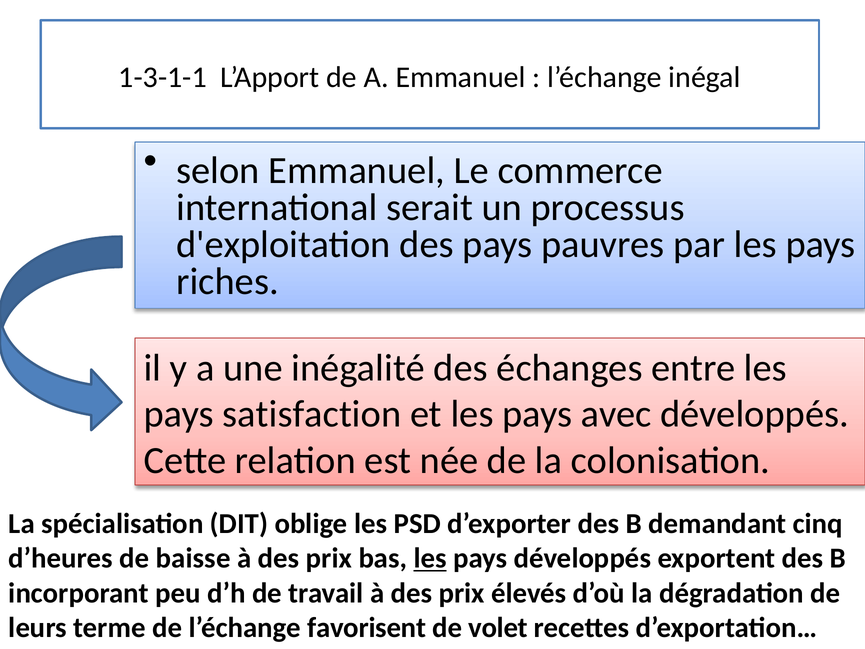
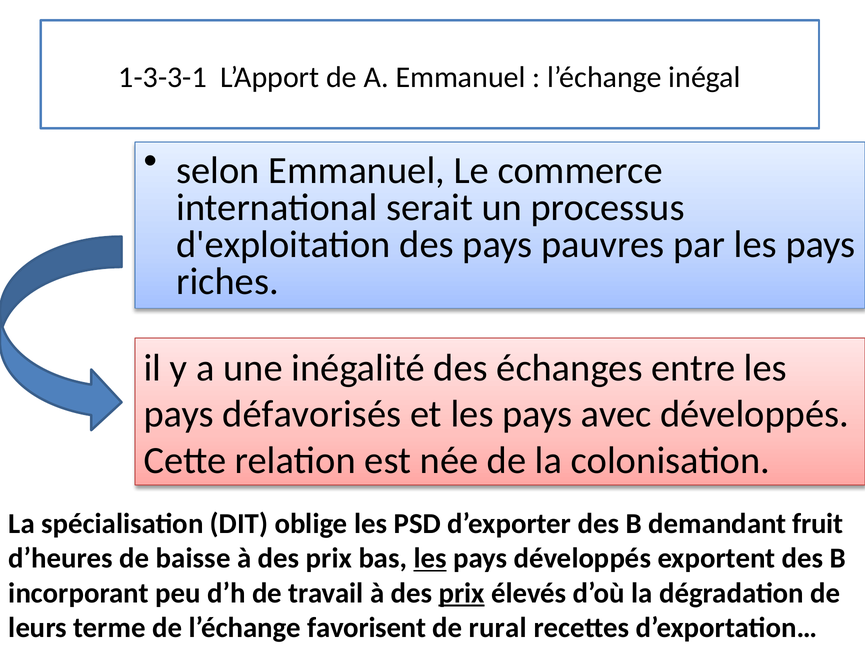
1-3-1-1: 1-3-1-1 -> 1-3-3-1 (163, 77)
satisfaction: satisfaction -> défavorisés (312, 414)
cinq: cinq -> fruit (818, 524)
prix underline: none -> present (462, 593)
volet: volet -> rural (498, 627)
